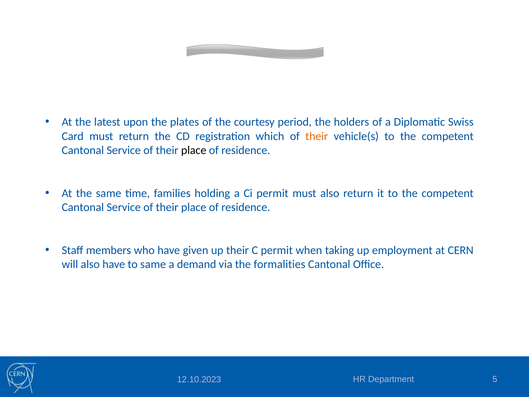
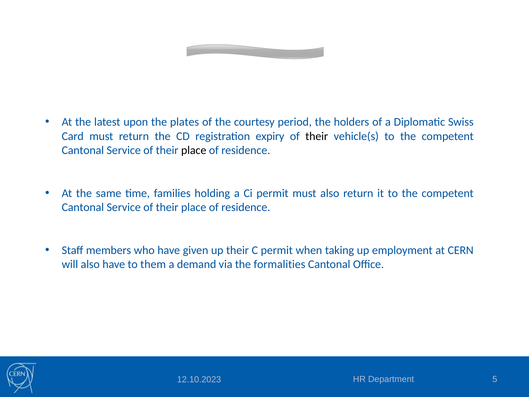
which: which -> expiry (270, 136)
their colour: orange -> black (317, 136)
to same: same -> them (153, 264)
